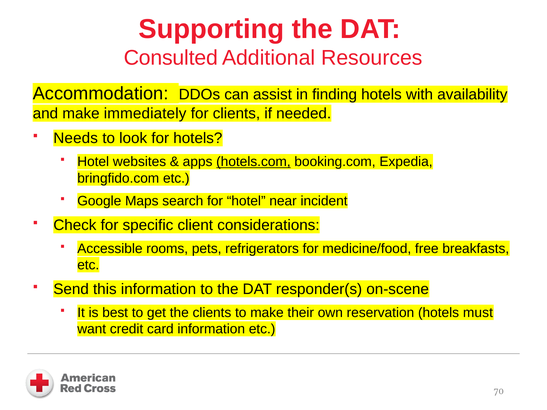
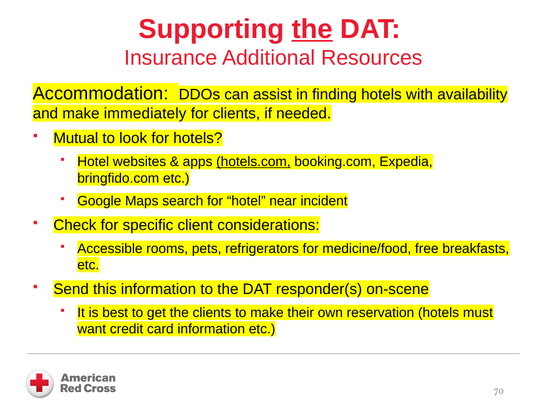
the underline: none -> present (312, 29)
Consulted: Consulted -> Insurance (171, 58)
Needs: Needs -> Mutual (76, 138)
